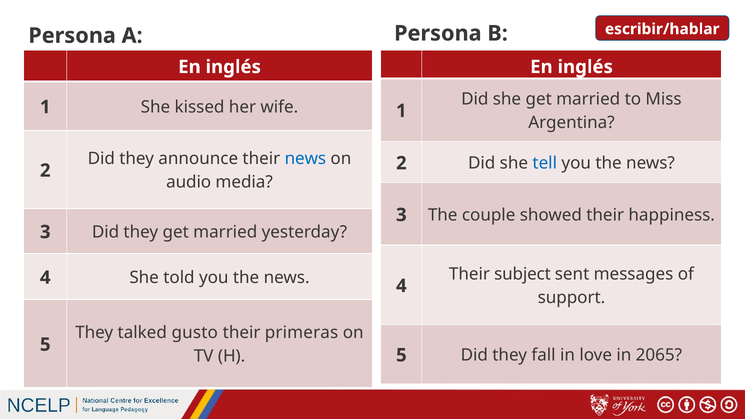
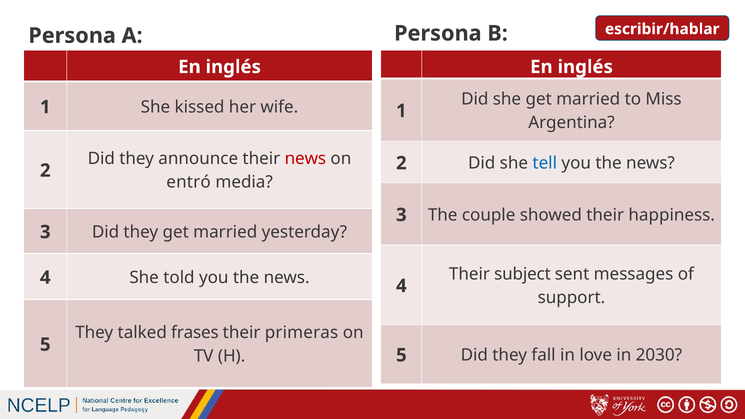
news colour: blue -> red (305, 159)
audio: audio -> entró (189, 182)
gusto: gusto -> frases (195, 333)
2065: 2065 -> 2030 (659, 355)
